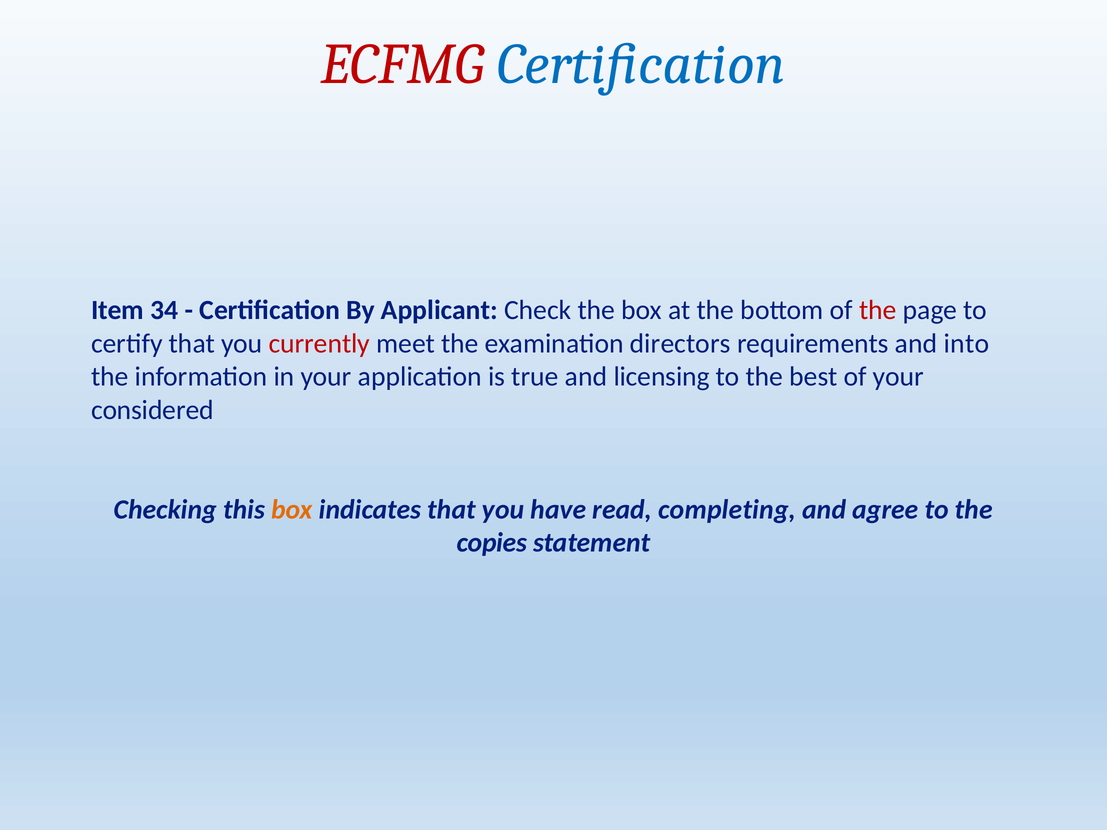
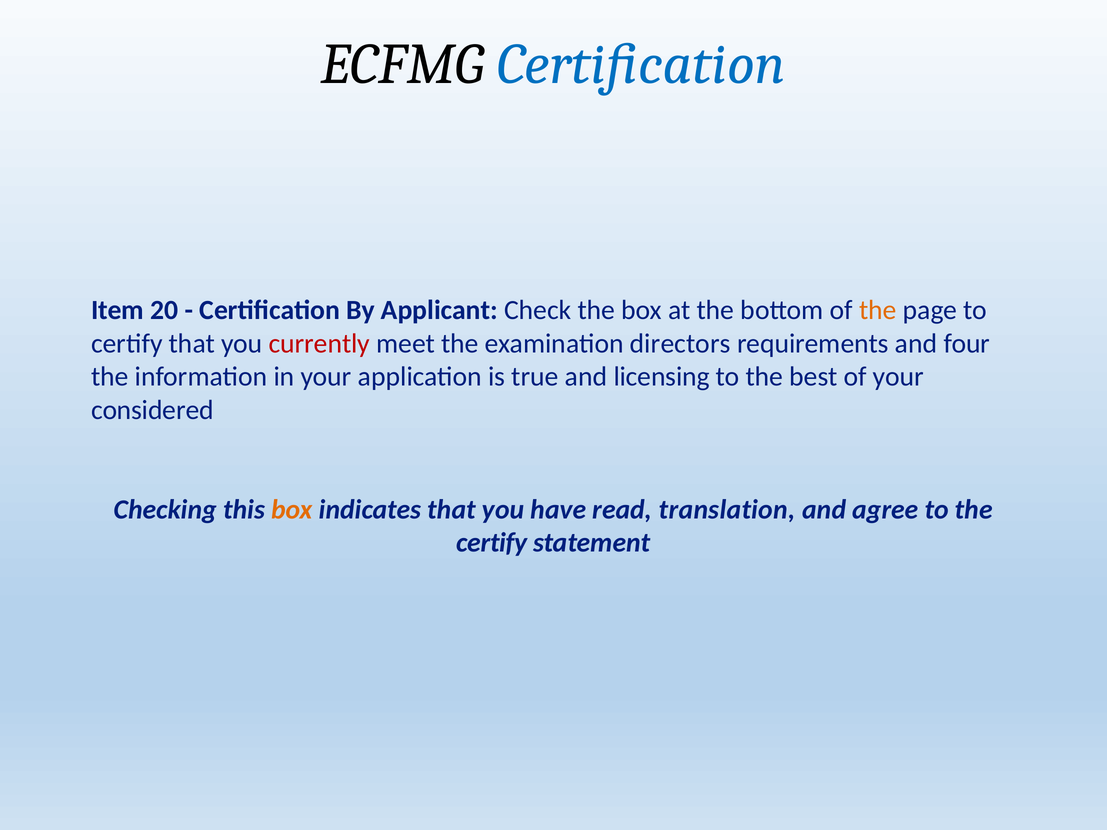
ECFMG colour: red -> black (402, 64)
34: 34 -> 20 (164, 310)
the colour: red -> orange (878, 310)
into: into -> four (967, 344)
completing: completing -> translation (727, 510)
copies: copies -> certify (492, 543)
